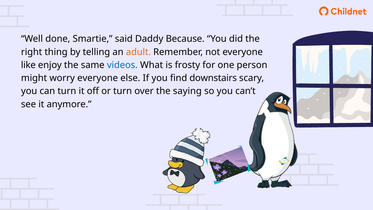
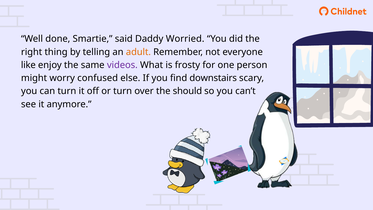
Because: Because -> Worried (185, 39)
videos colour: blue -> purple (122, 65)
worry everyone: everyone -> confused (98, 78)
saying: saying -> should (187, 91)
